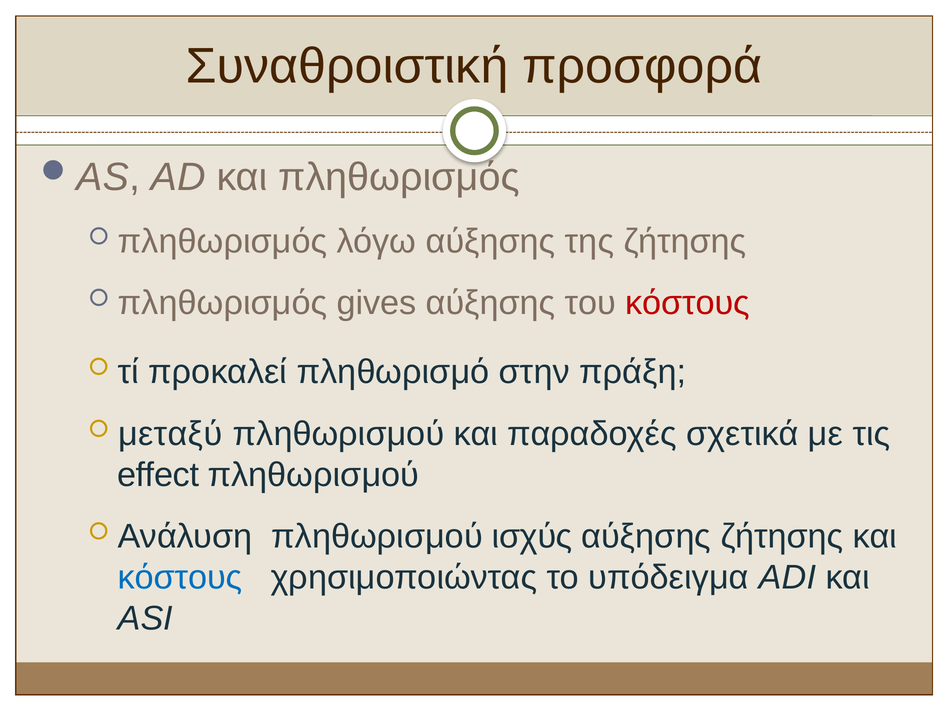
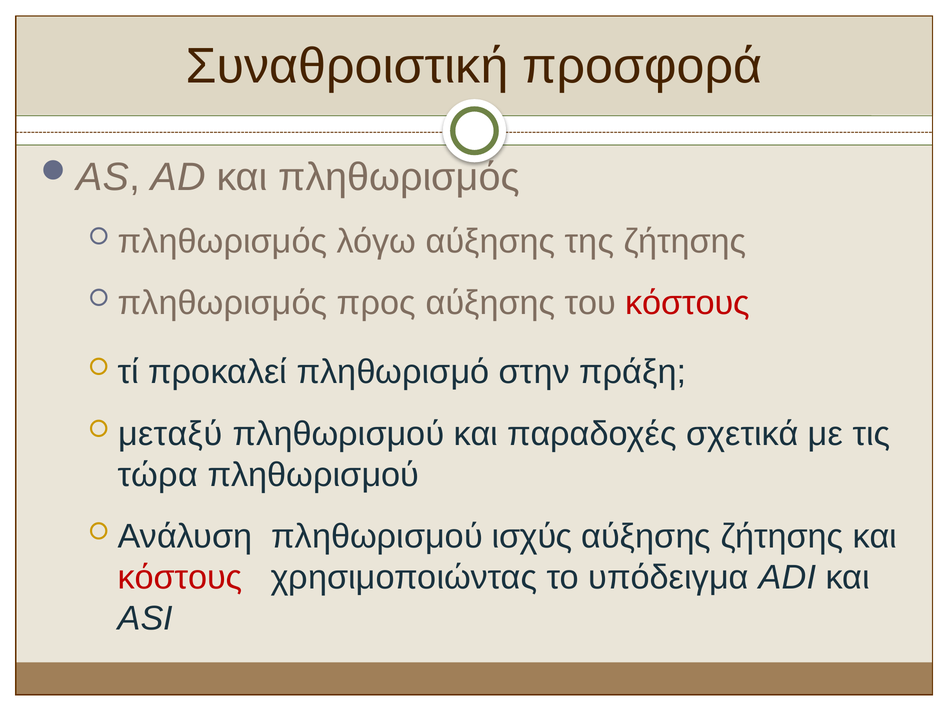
gives: gives -> προς (376, 303)
effect: effect -> τώρα (158, 475)
κόστους colour: blue -> red (180, 578)
